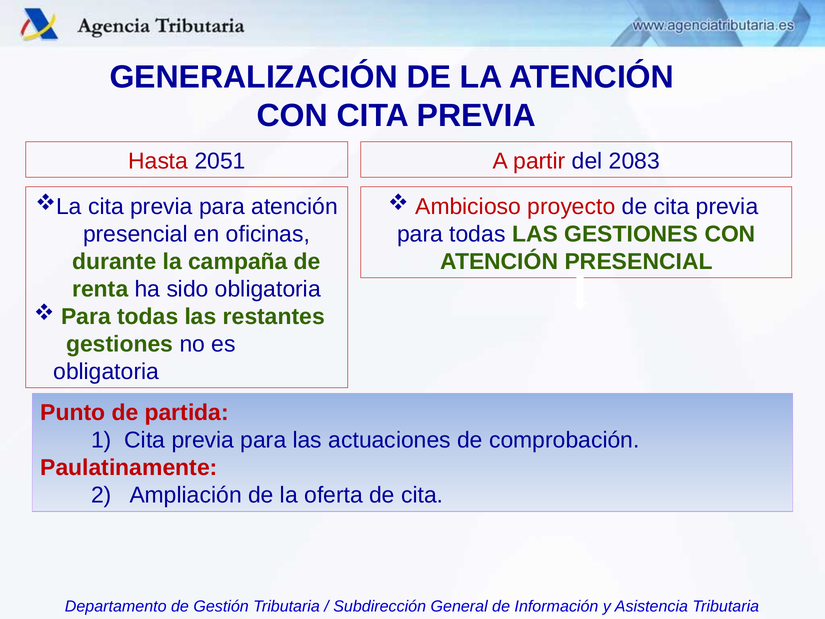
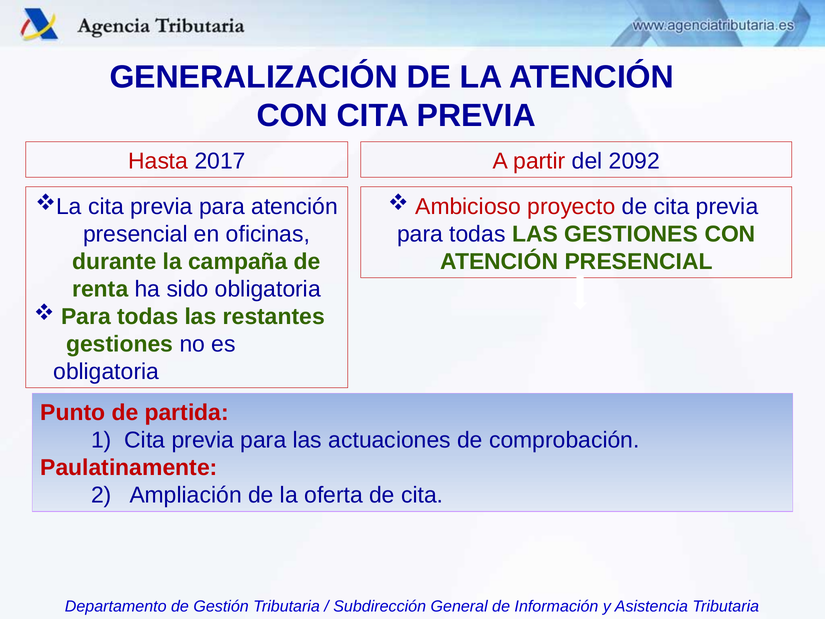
2051: 2051 -> 2017 (220, 161)
2083: 2083 -> 2092 (634, 161)
